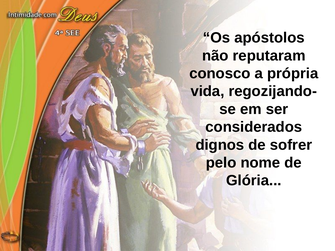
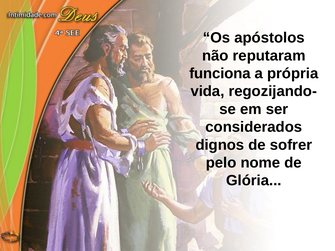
conosco: conosco -> funciona (220, 74)
